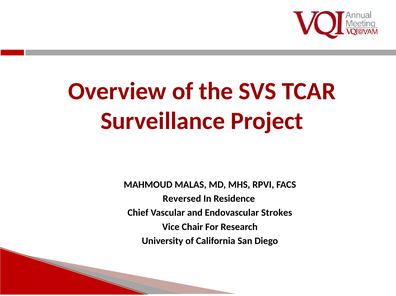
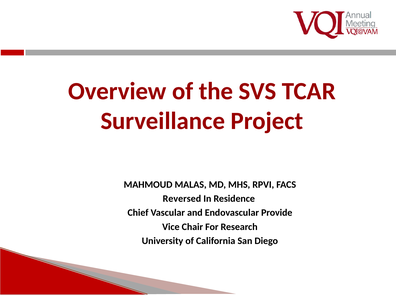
Strokes: Strokes -> Provide (277, 213)
